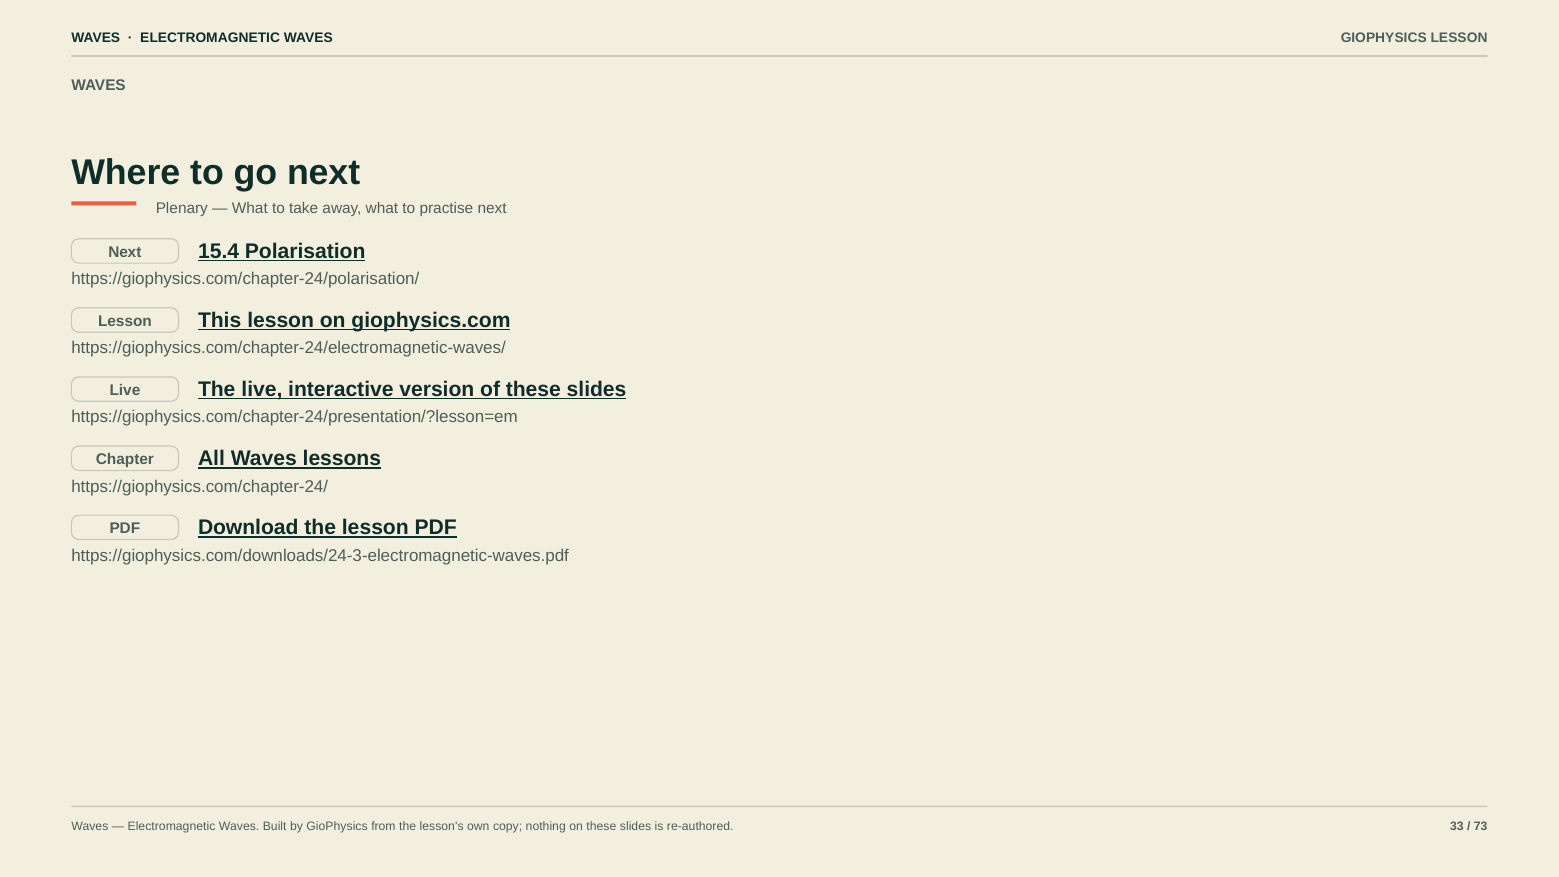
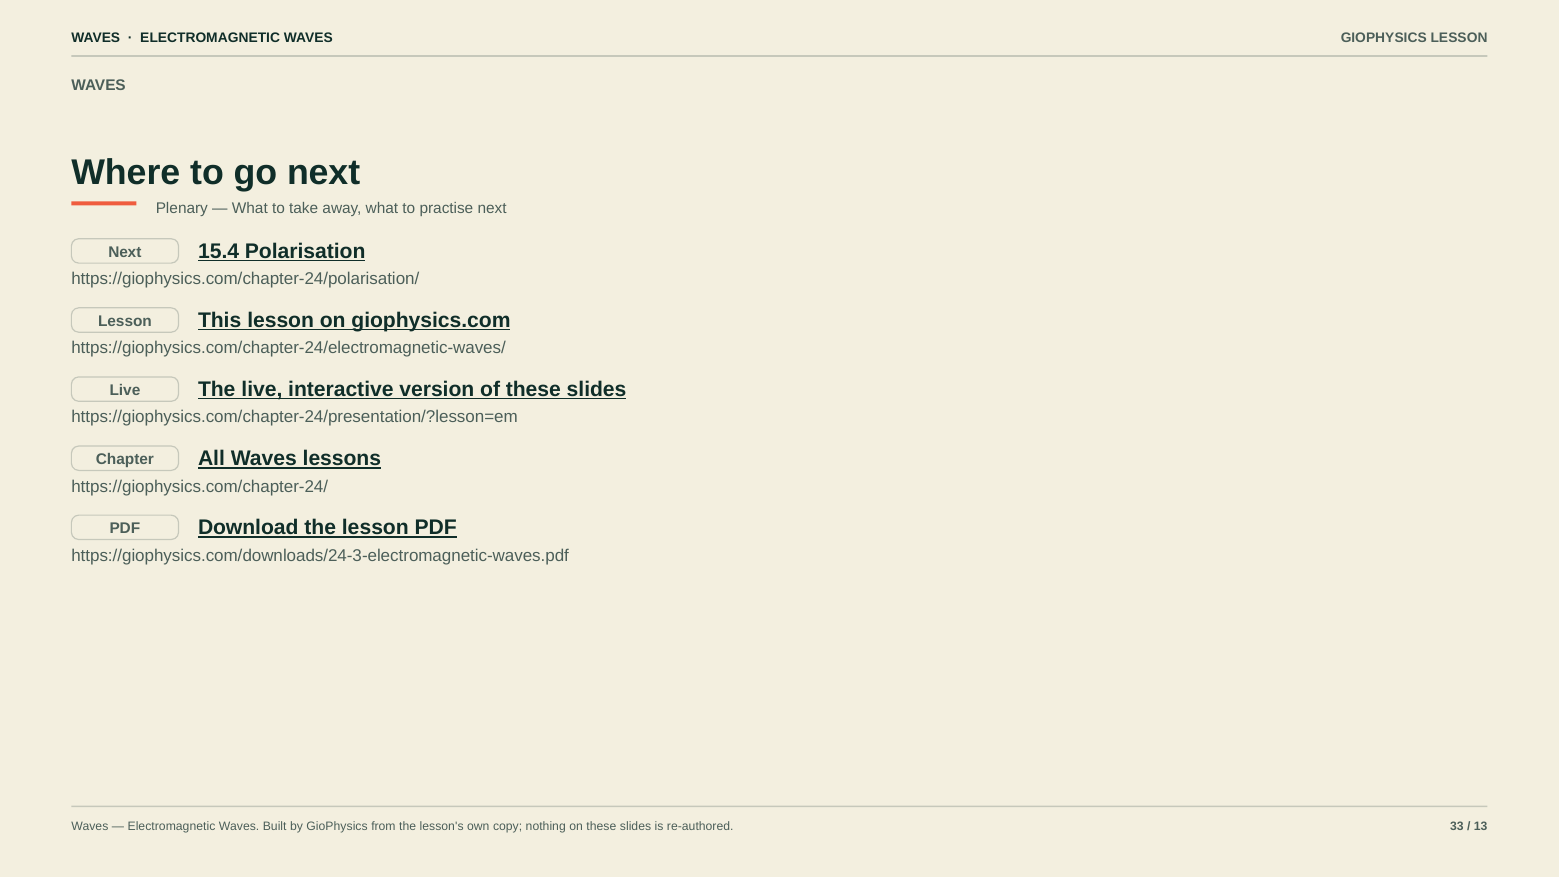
73: 73 -> 13 (1481, 827)
